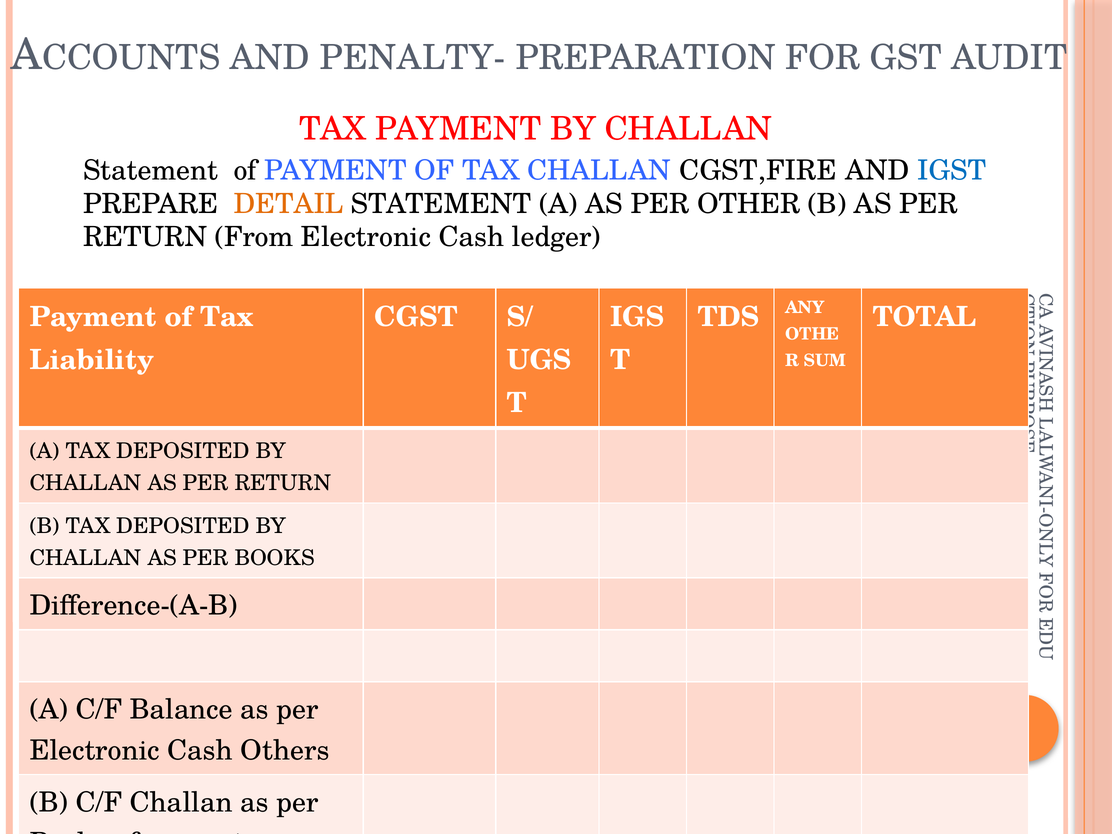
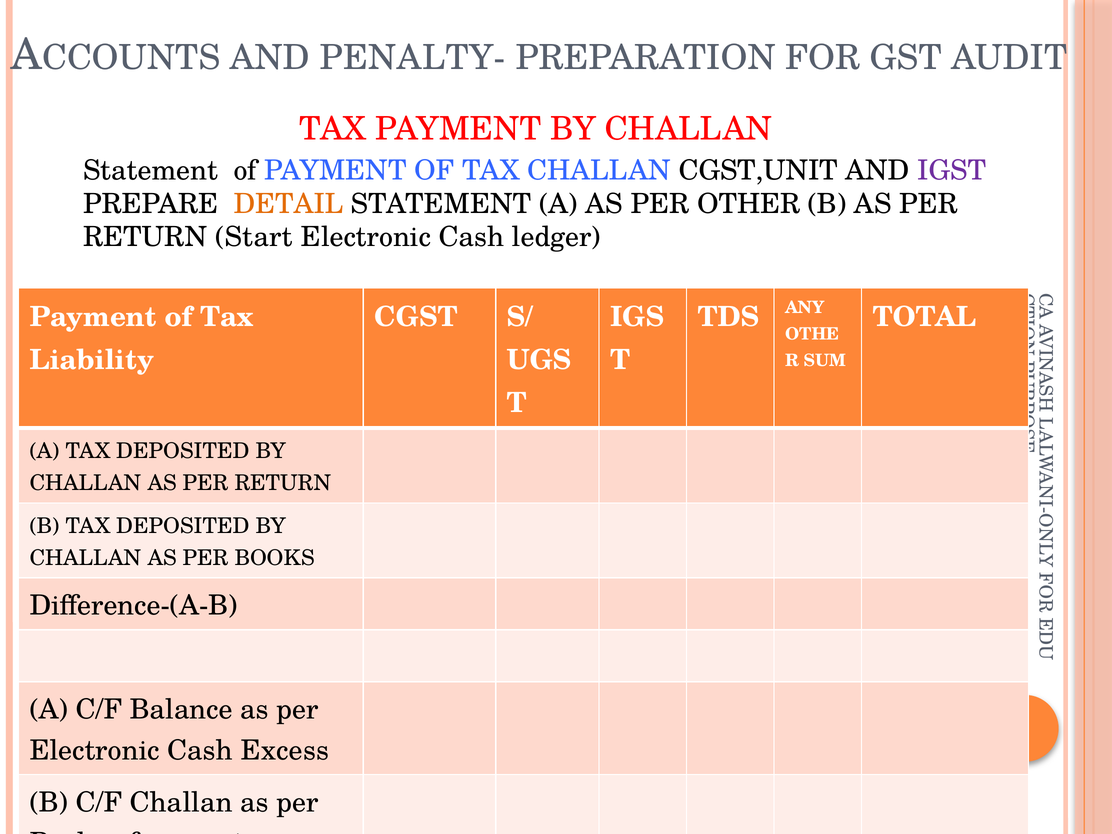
CGST,FIRE: CGST,FIRE -> CGST,UNIT (758, 170)
IGST colour: blue -> purple (952, 170)
From: From -> Start (254, 237)
Others: Others -> Excess (285, 750)
